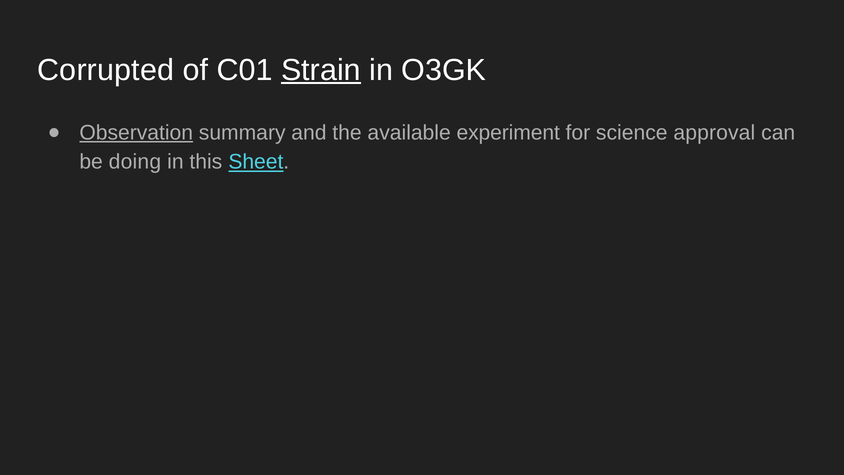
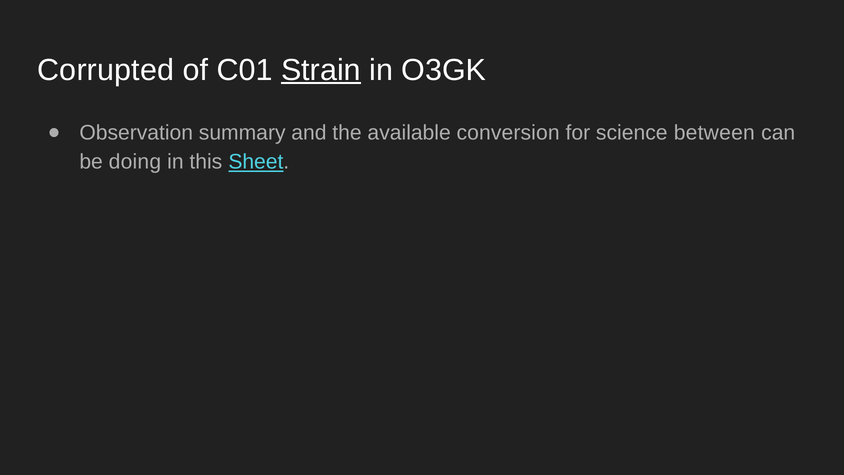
Observation underline: present -> none (136, 133)
experiment: experiment -> conversion (508, 133)
approval: approval -> between (714, 133)
